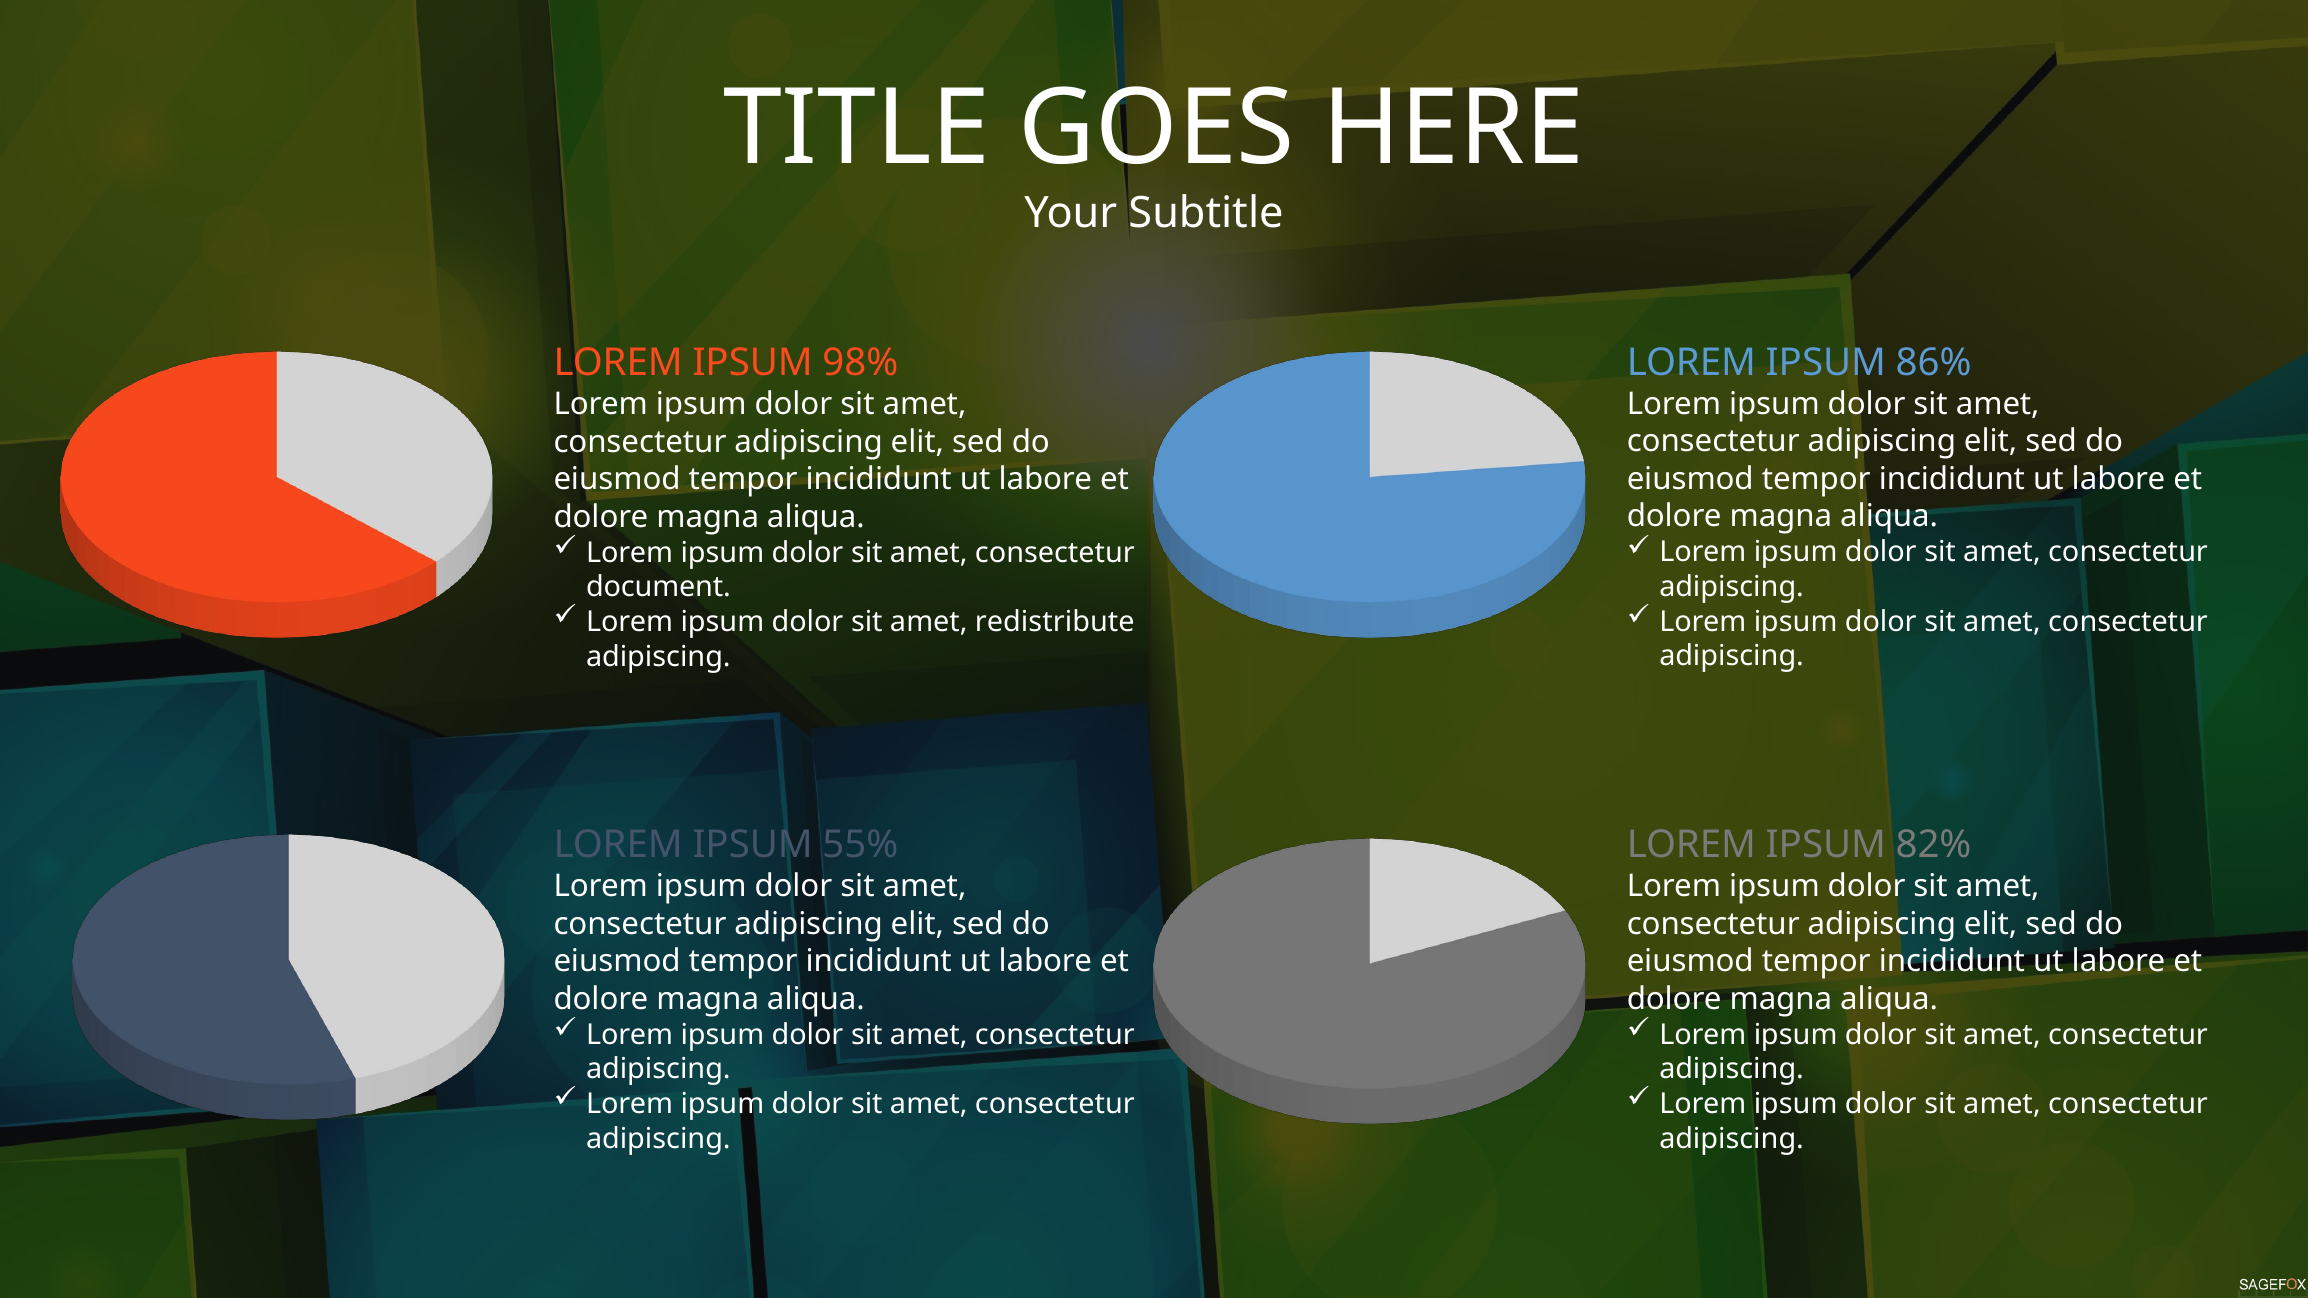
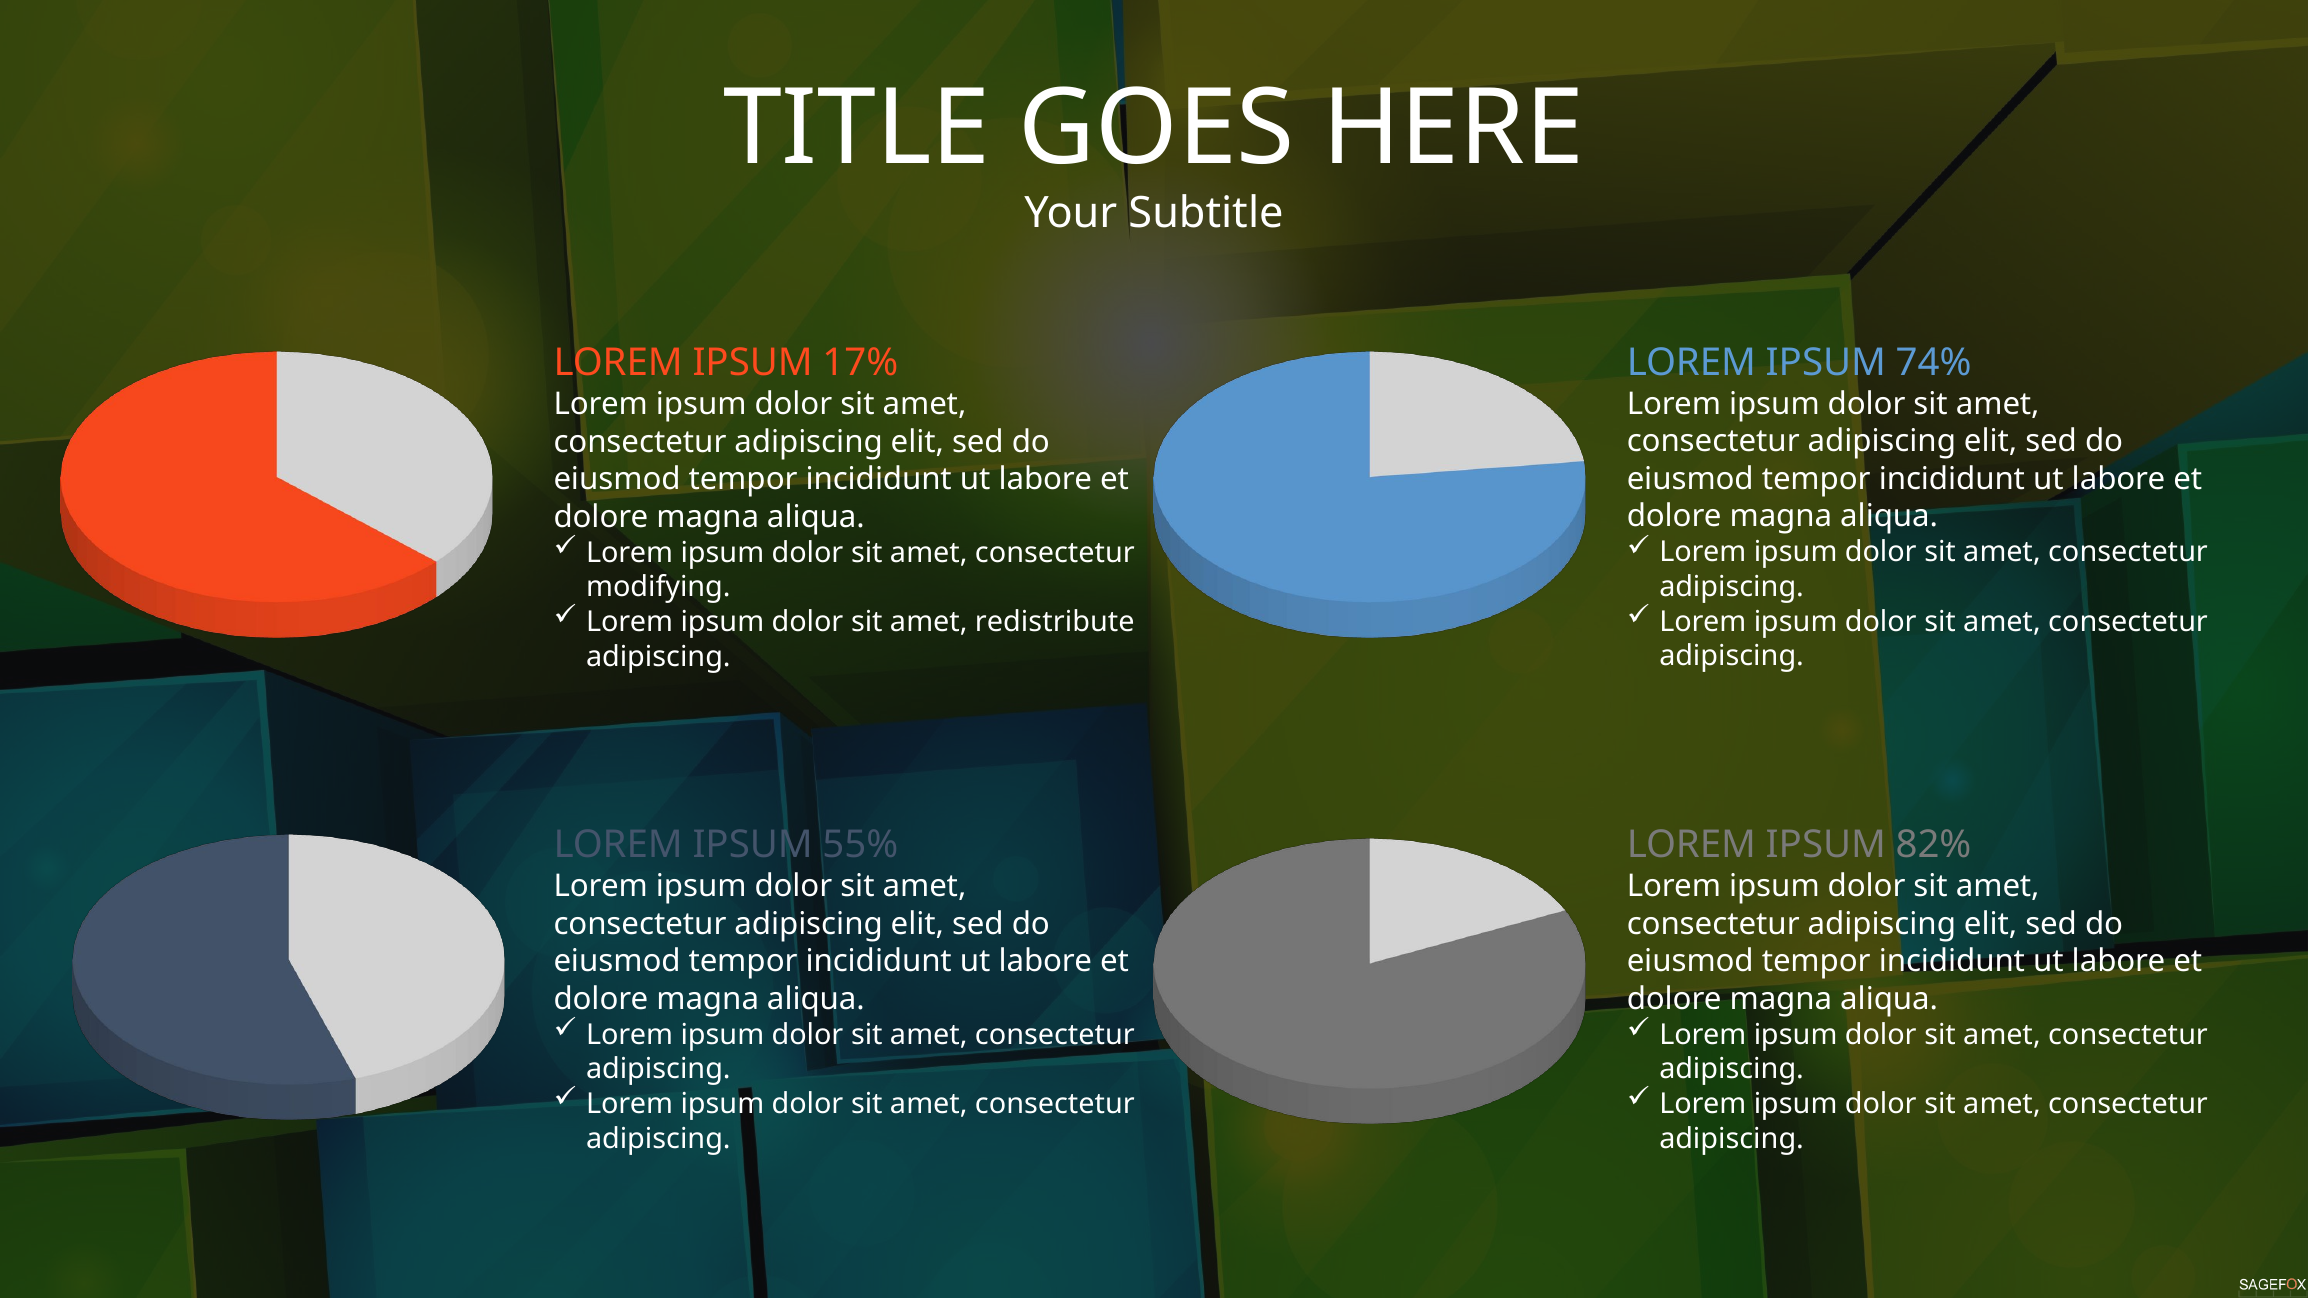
86%: 86% -> 74% (1934, 362)
98%: 98% -> 17% (860, 363)
document: document -> modifying (658, 588)
